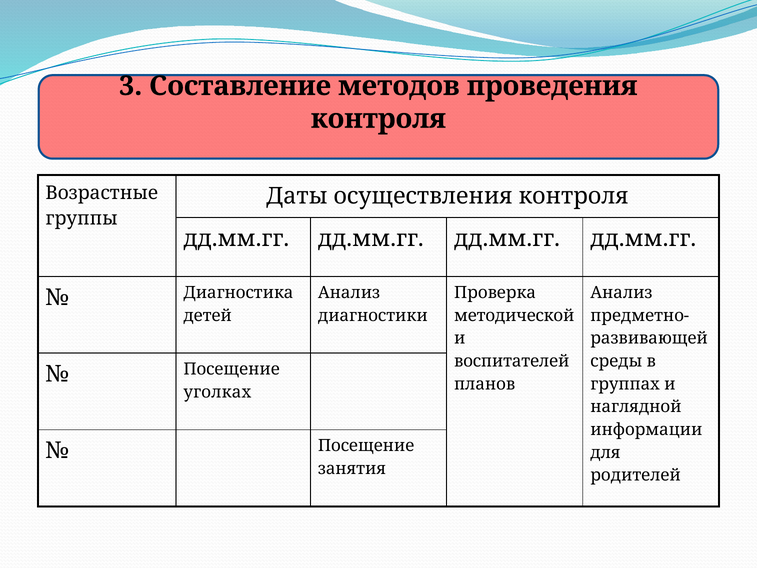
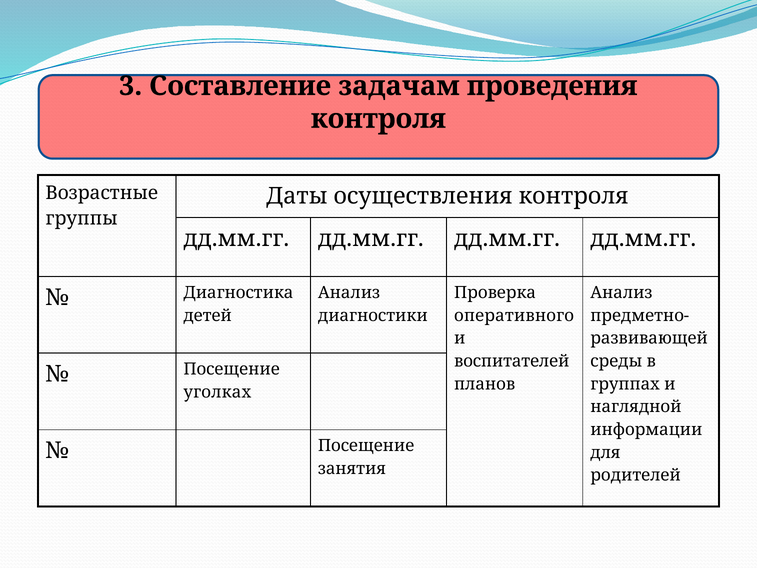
методов: методов -> задачам (399, 86)
методической: методической -> оперативного (514, 315)
